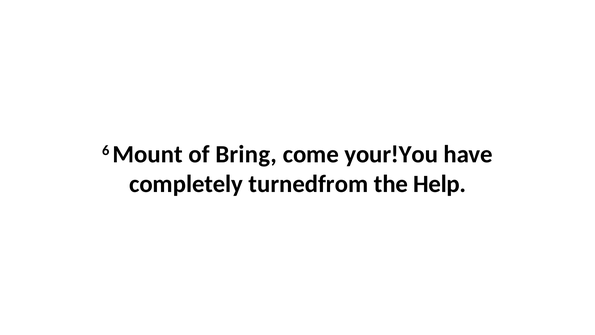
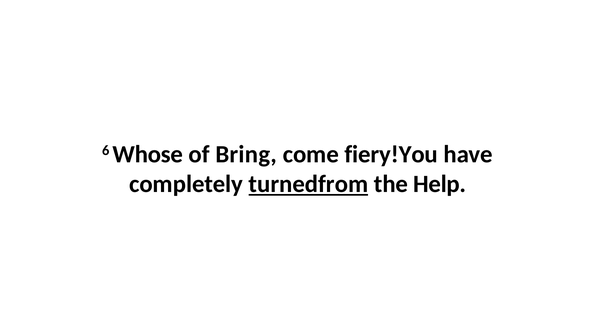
Mount: Mount -> Whose (148, 154)
your!You: your!You -> fiery!You (391, 154)
turnedfrom underline: none -> present (308, 184)
